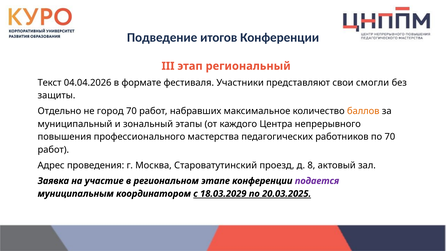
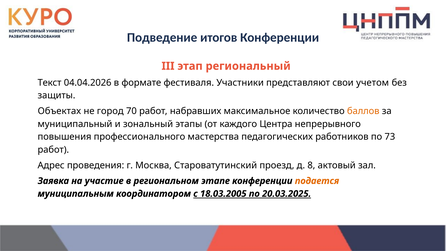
смогли: смогли -> учетом (373, 83)
Отдельно: Отдельно -> Объектах (59, 111)
по 70: 70 -> 73 (390, 137)
подается colour: purple -> orange (317, 181)
18.03.2029: 18.03.2029 -> 18.03.2005 (223, 194)
